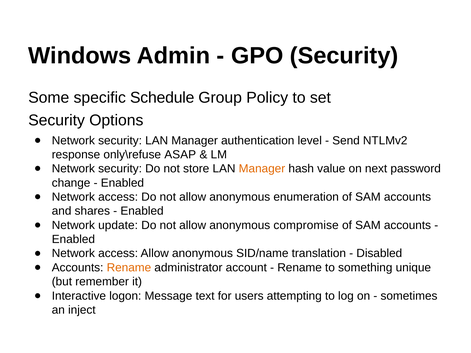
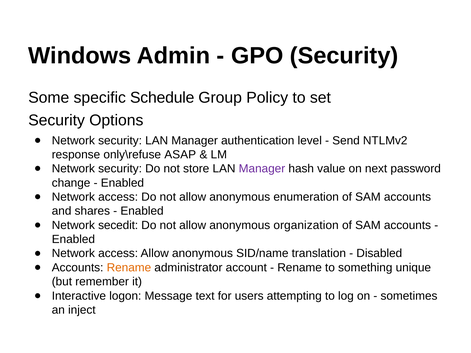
Manager colour: orange -> purple (262, 169)
update: update -> secedit (118, 225)
compromise: compromise -> organization (306, 225)
